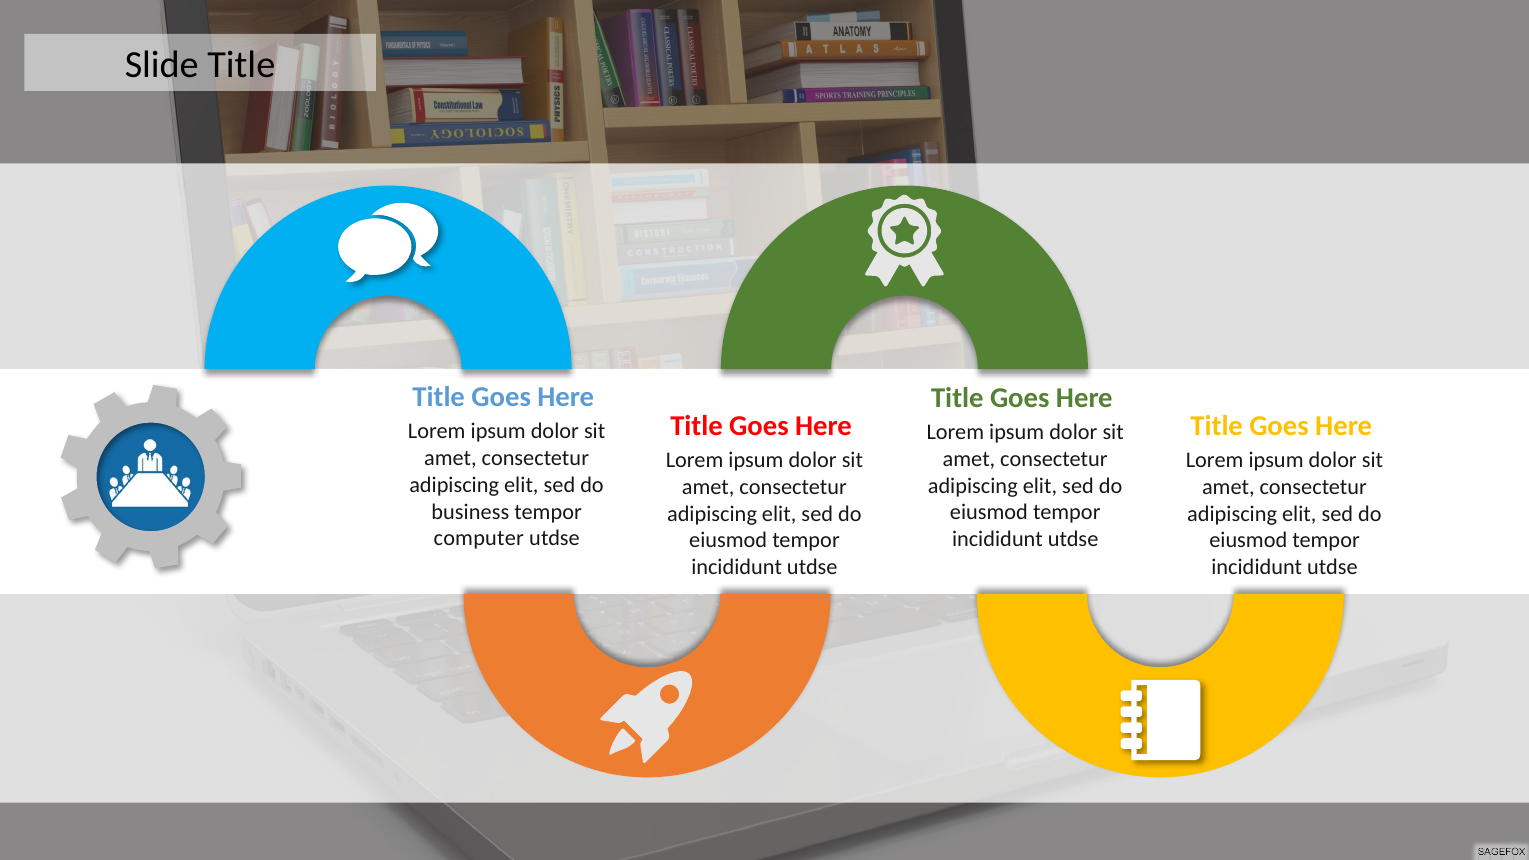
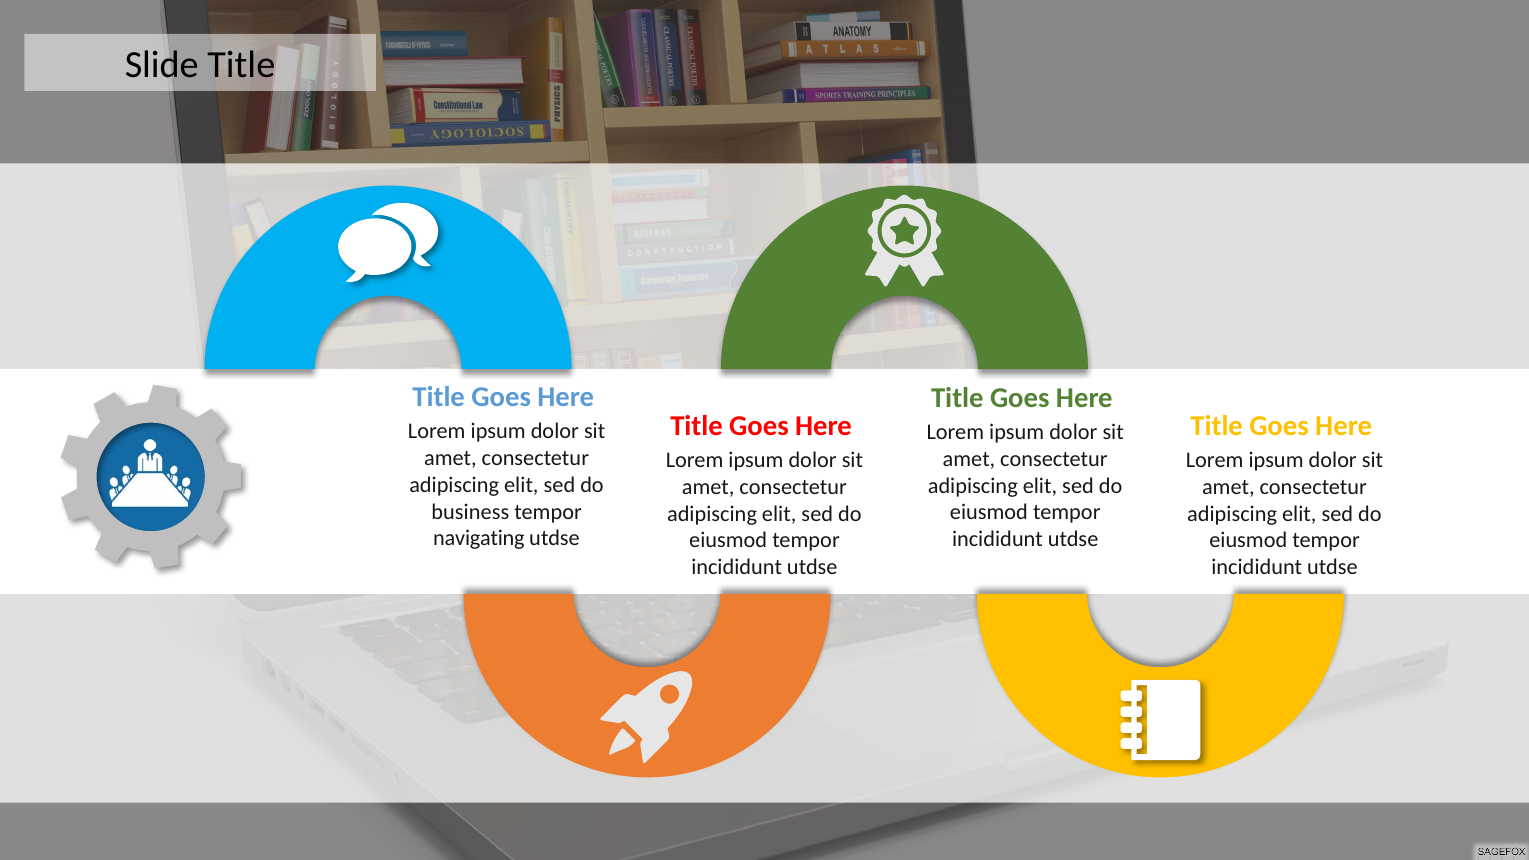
computer: computer -> navigating (479, 539)
